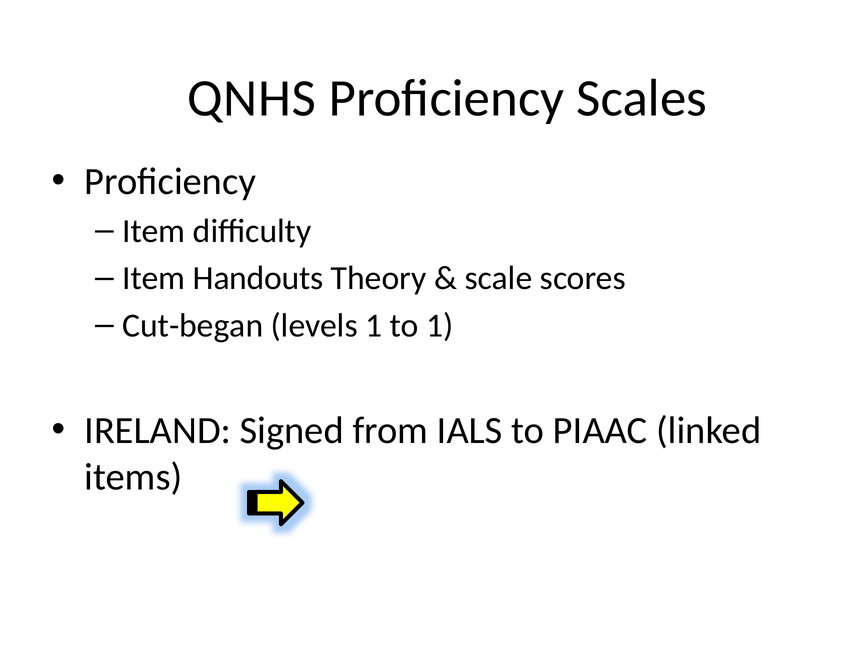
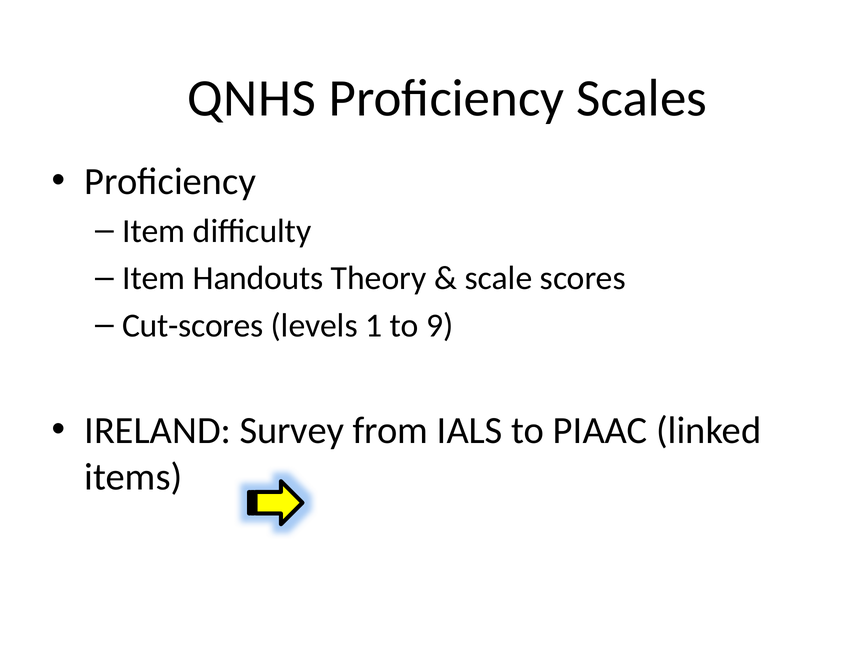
Cut-began: Cut-began -> Cut-scores (193, 326)
to 1: 1 -> 9 (440, 326)
Signed: Signed -> Survey (292, 431)
